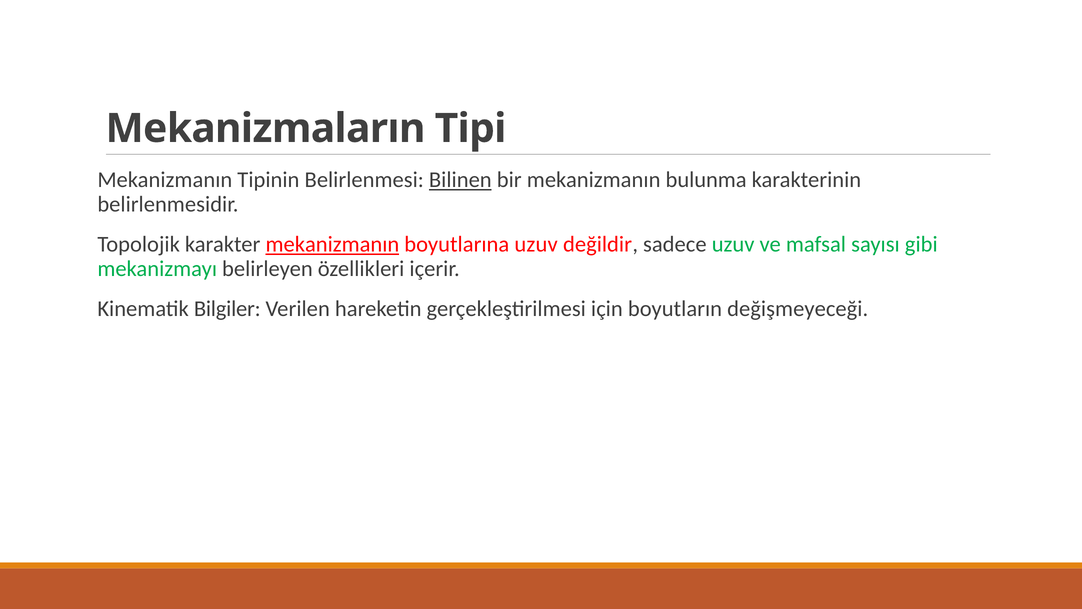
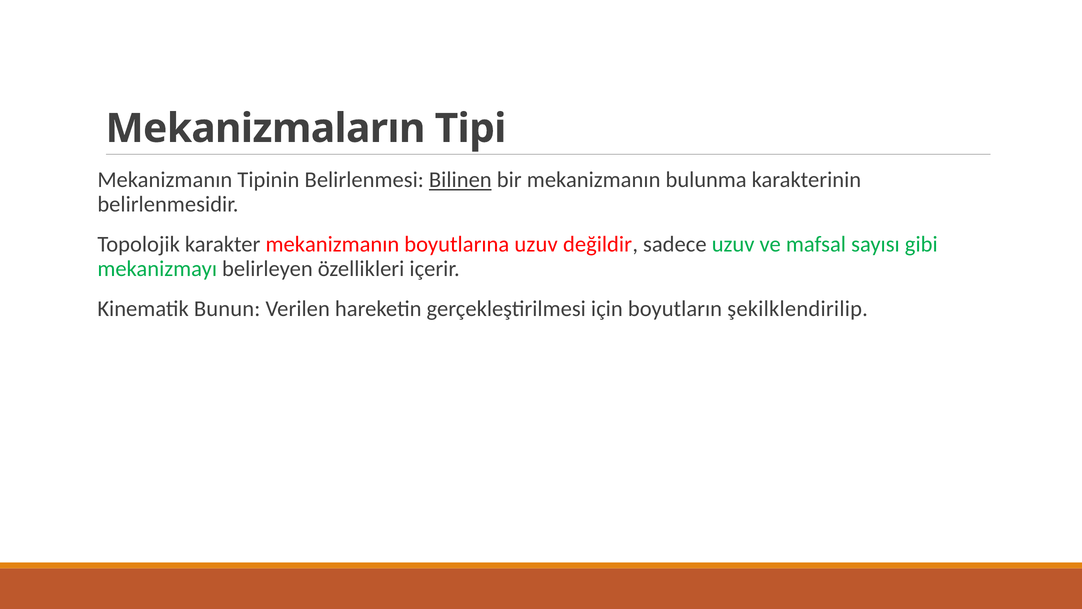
mekanizmanın underline: present -> none (332, 244)
Bilgiler: Bilgiler -> Bunun (227, 309)
değişmeyeceği: değişmeyeceği -> şekilklendirilip (798, 309)
